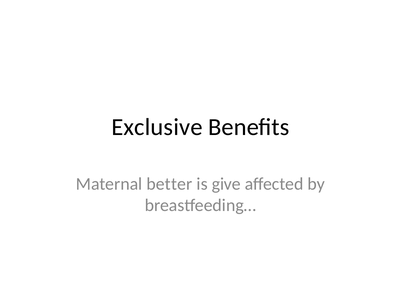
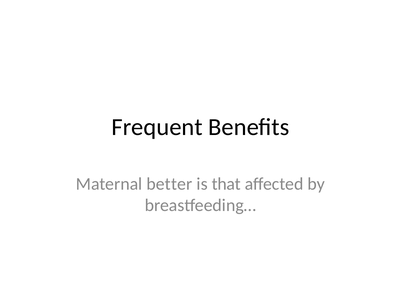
Exclusive: Exclusive -> Frequent (157, 127)
give: give -> that (226, 184)
